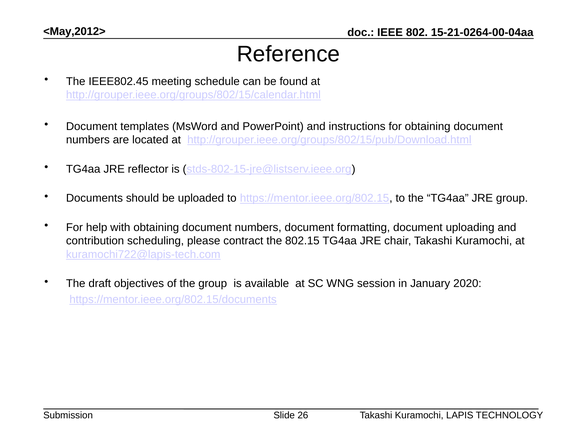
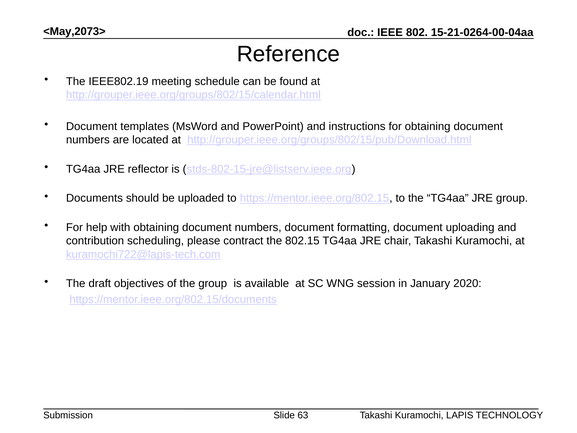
<May,2012>: <May,2012> -> <May,2073> (74, 31)
IEEE802.45: IEEE802.45 -> IEEE802.19 (118, 81)
26: 26 -> 63 (303, 415)
